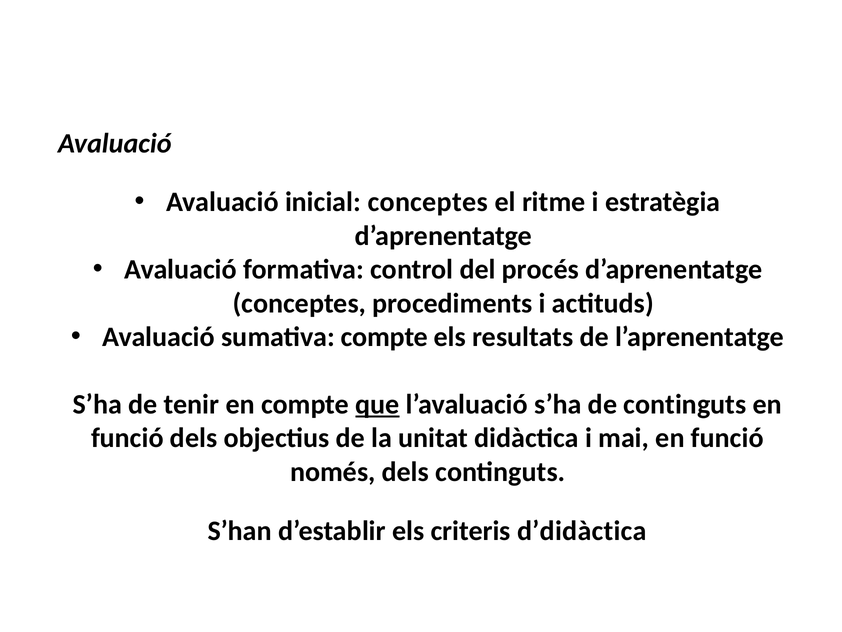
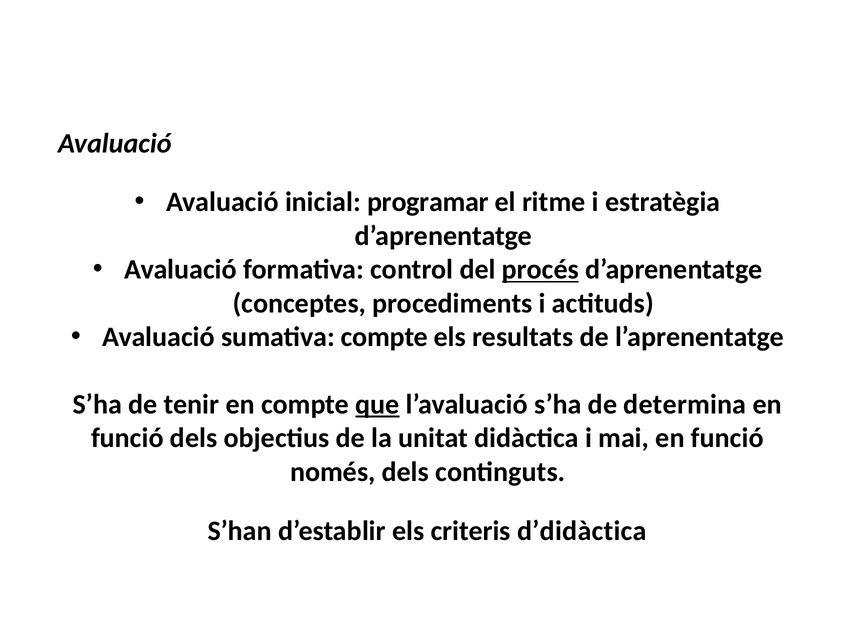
inicial conceptes: conceptes -> programar (428, 202)
procés underline: none -> present (540, 269)
de continguts: continguts -> determina (685, 404)
